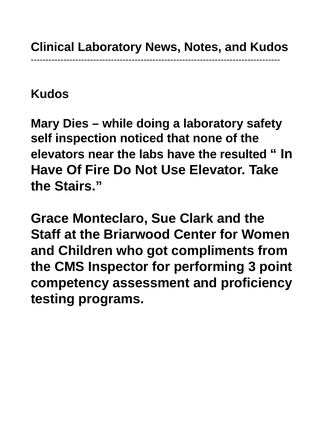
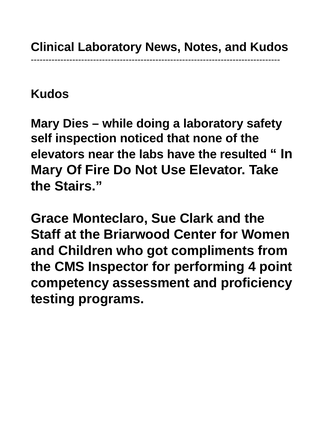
Have: Have -> Mary (47, 170)
3: 3 -> 4 (252, 266)
